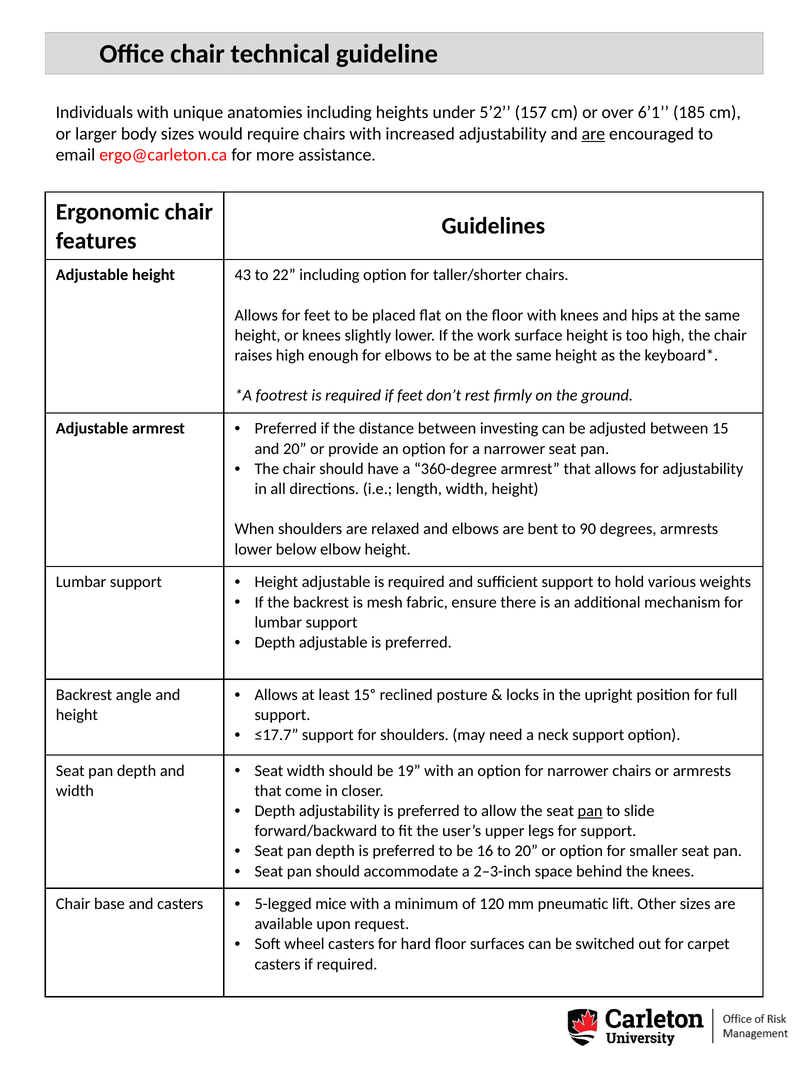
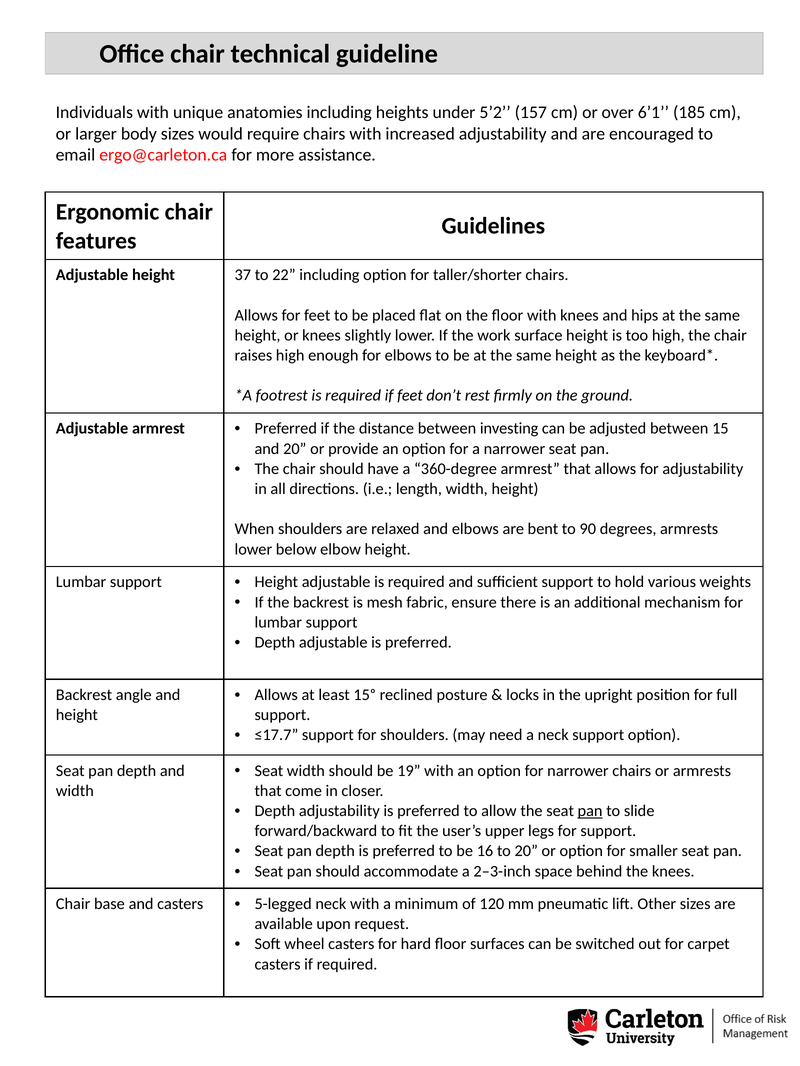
are underline: present -> none (593, 134)
43: 43 -> 37 (243, 275)
5-legged mice: mice -> neck (331, 904)
